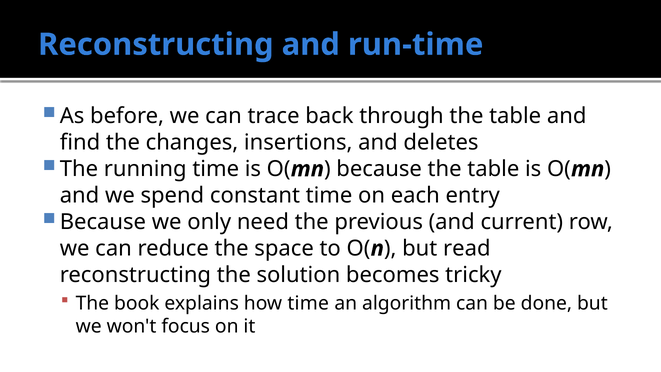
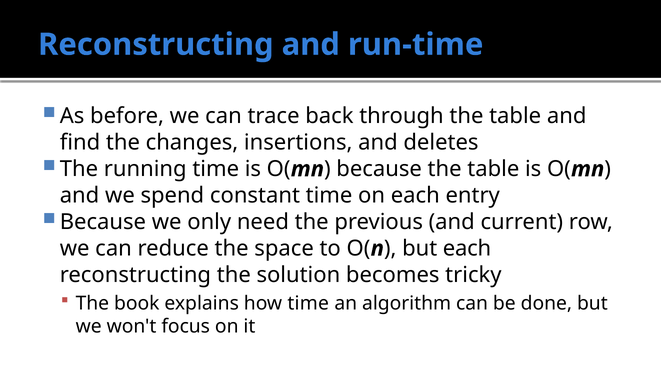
but read: read -> each (467, 248)
